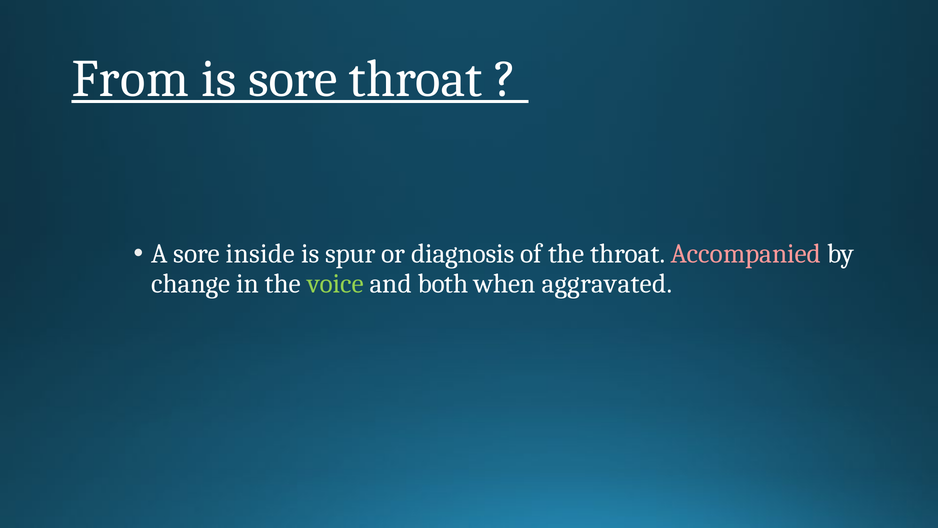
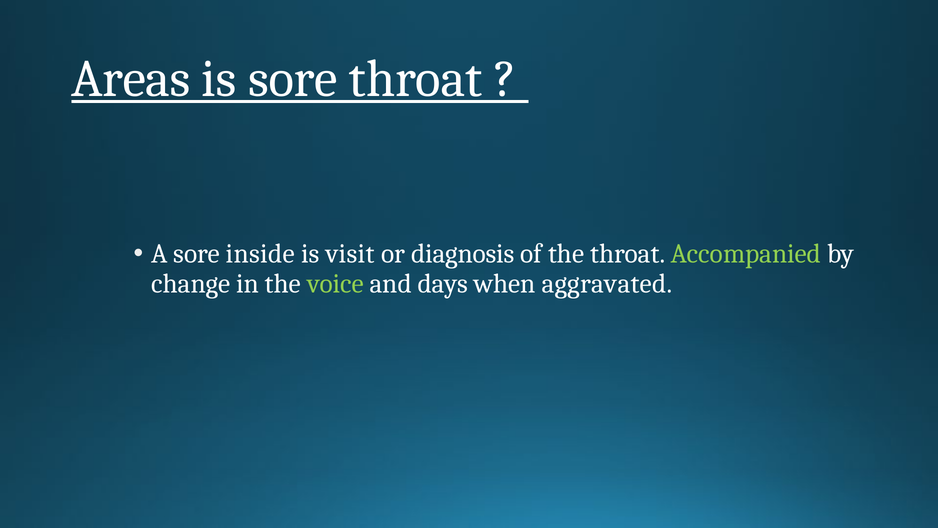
From: From -> Areas (131, 79)
spur: spur -> visit (350, 254)
Accompanied colour: pink -> light green (746, 254)
both: both -> days (443, 283)
